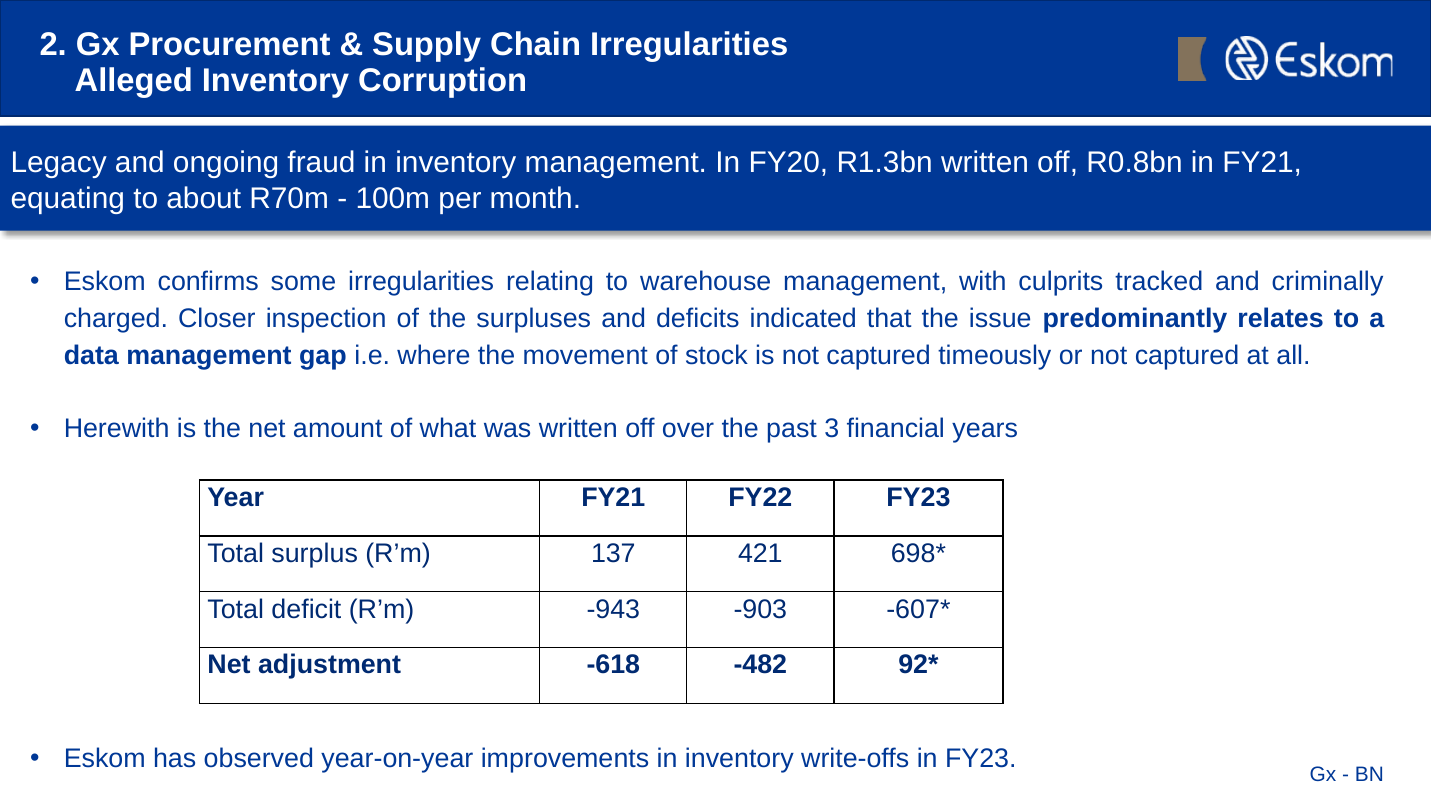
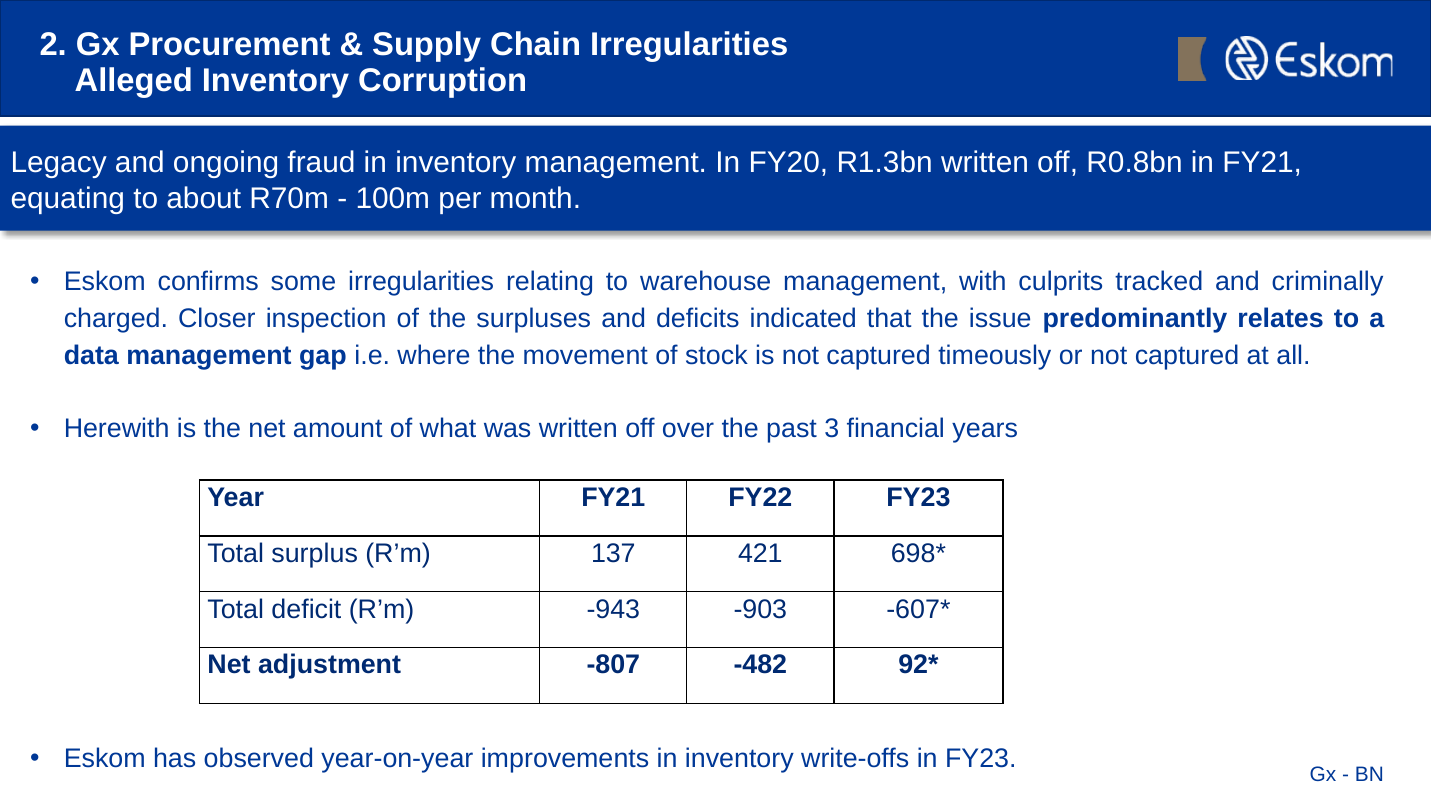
-618: -618 -> -807 (613, 665)
